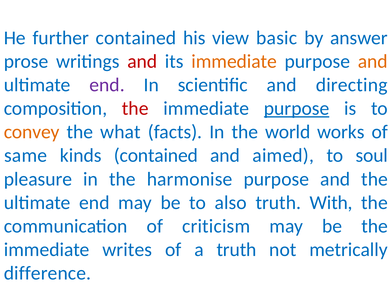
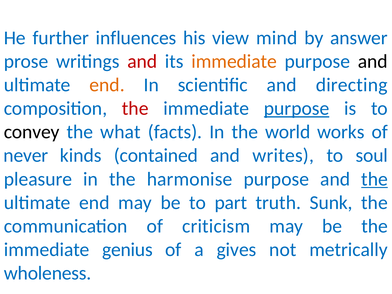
further contained: contained -> influences (136, 38)
basic: basic -> mind (277, 38)
and colour: orange -> black (373, 61)
end colour: purple -> orange (107, 85)
convey colour: orange -> black (32, 132)
same: same -> never (26, 156)
aimed: aimed -> writes (283, 156)
the underline: none -> present (375, 179)
also: also -> part (231, 203)
With: With -> Sunk (331, 203)
writes: writes -> genius (127, 250)
a truth: truth -> gives (236, 250)
difference: difference -> wholeness (48, 273)
